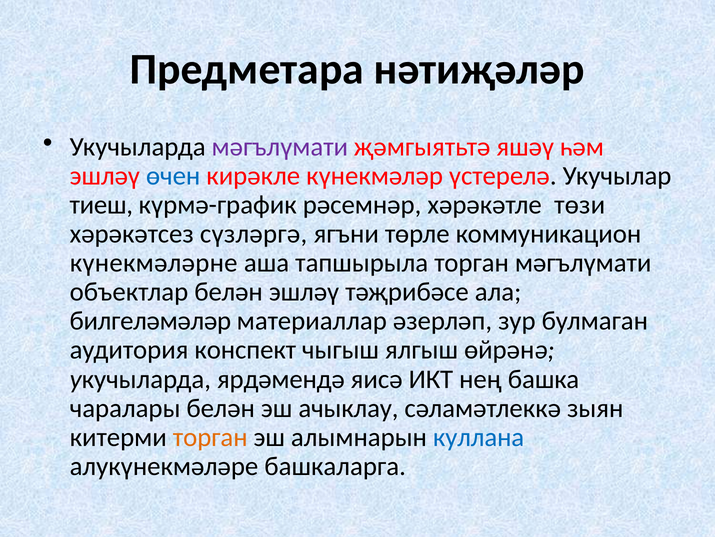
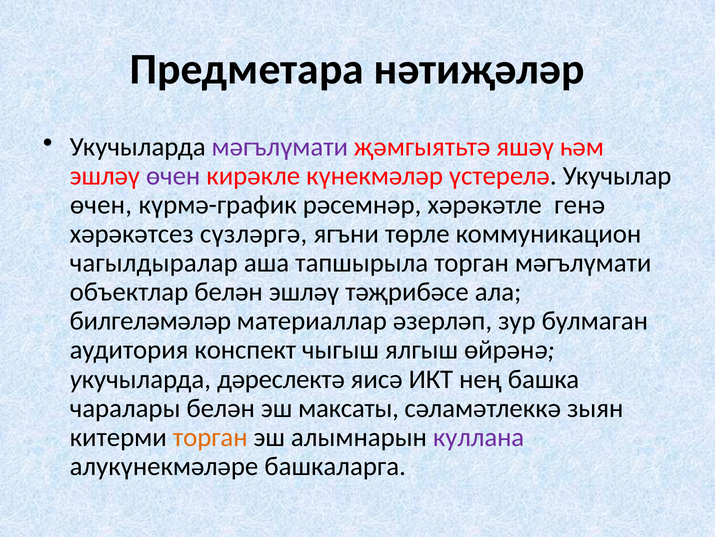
өчен colour: blue -> purple (173, 176)
тиеш: тиеш -> өчен (101, 205)
төзи: төзи -> генә (580, 205)
күнекмәләрне: күнекмәләрне -> чагылдыралар (154, 263)
ярдәмендә: ярдәмендә -> дәреслектә (281, 379)
ачыклау: ачыклау -> максаты (349, 408)
куллана colour: blue -> purple (479, 437)
